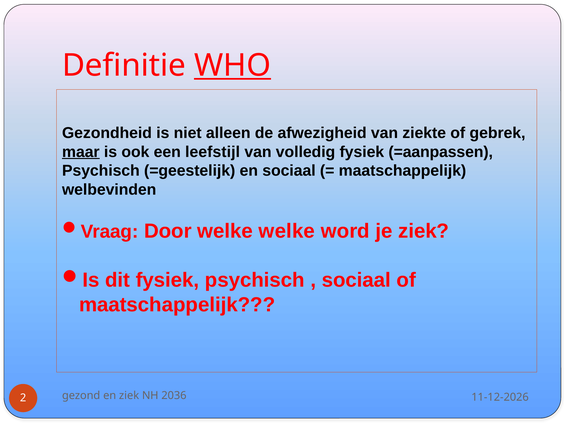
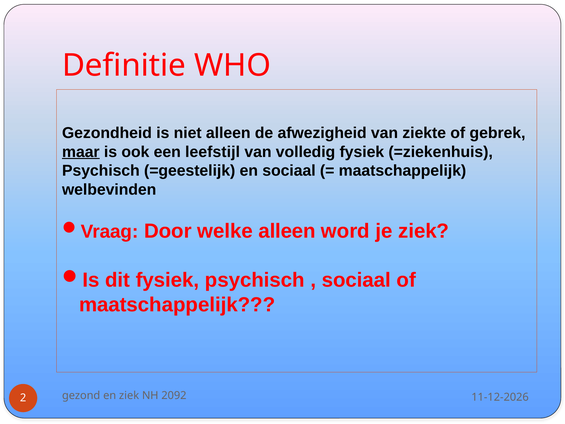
WHO underline: present -> none (233, 65)
=aanpassen: =aanpassen -> =ziekenhuis (441, 152)
welke welke: welke -> alleen (287, 231)
2036: 2036 -> 2092 (174, 395)
